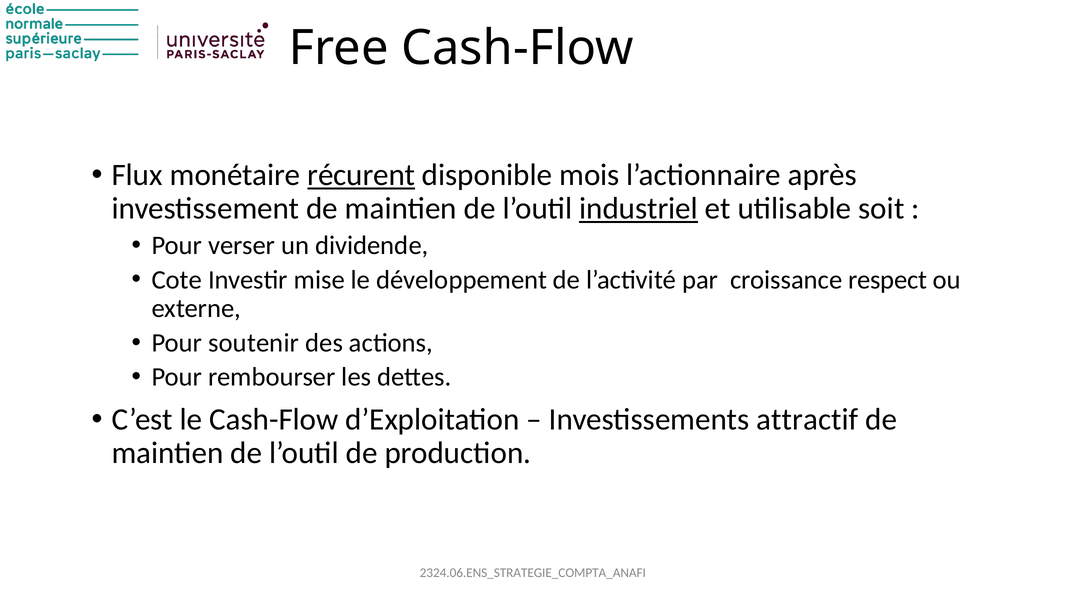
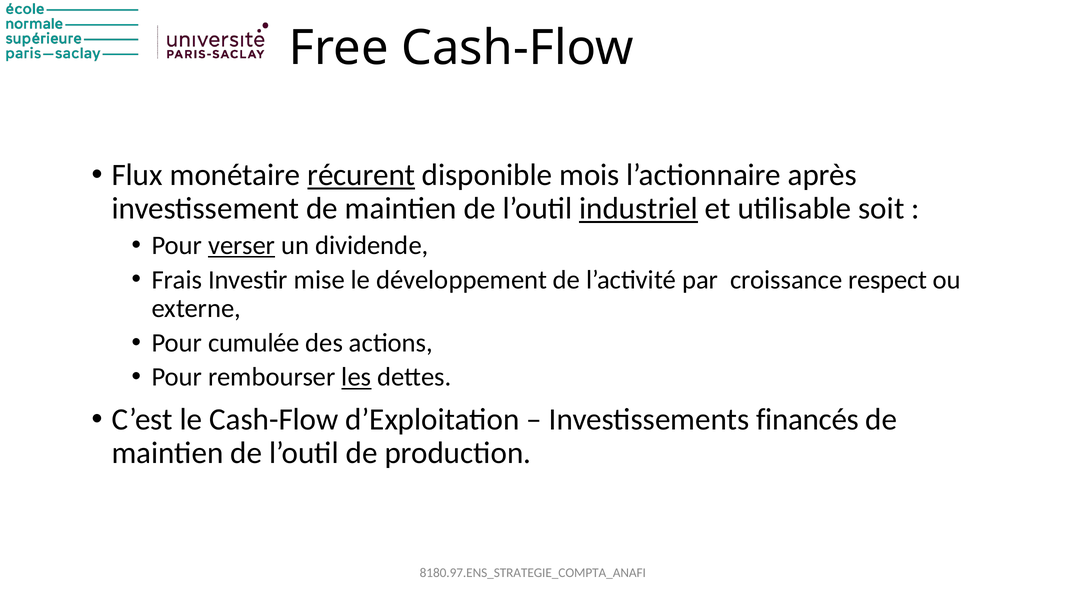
verser underline: none -> present (242, 245)
Cote: Cote -> Frais (177, 280)
soutenir: soutenir -> cumulée (254, 343)
les underline: none -> present (356, 377)
attractif: attractif -> financés (808, 419)
2324.06.ENS_STRATEGIE_COMPTA_ANAFI: 2324.06.ENS_STRATEGIE_COMPTA_ANAFI -> 8180.97.ENS_STRATEGIE_COMPTA_ANAFI (533, 572)
